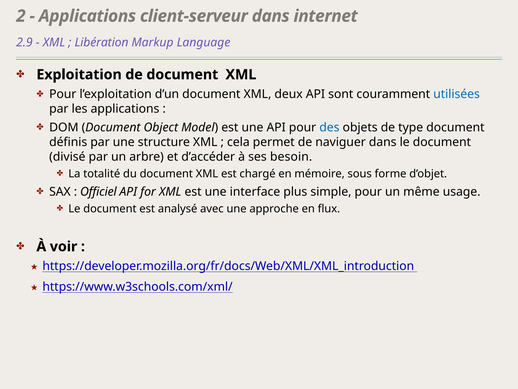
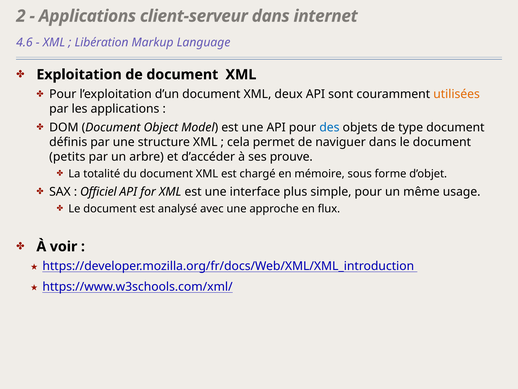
2.9: 2.9 -> 4.6 (24, 42)
utilisées colour: blue -> orange (457, 94)
divisé: divisé -> petits (67, 157)
besoin: besoin -> prouve (291, 157)
